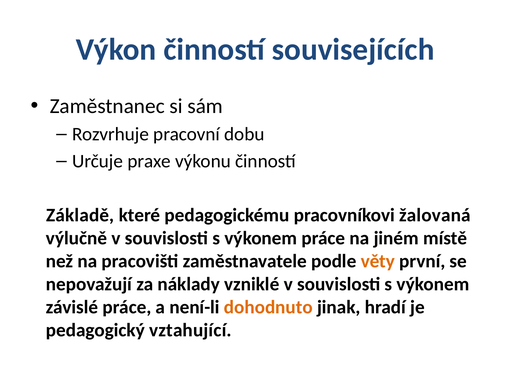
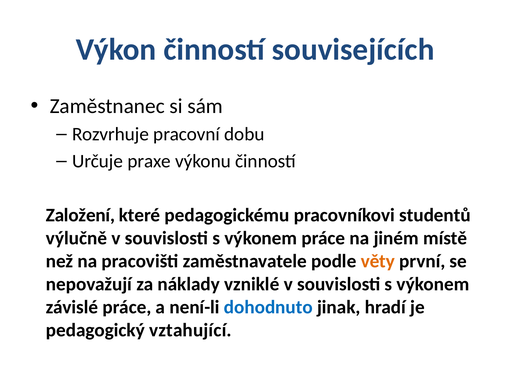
Základě: Základě -> Založení (80, 215)
žalovaná: žalovaná -> studentů (435, 215)
dohodnuto colour: orange -> blue (268, 307)
